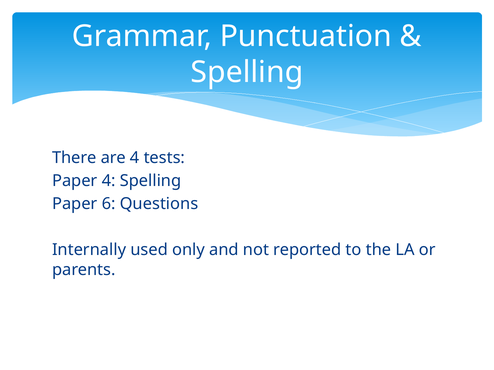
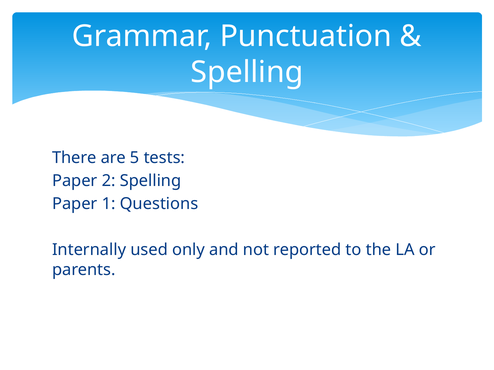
are 4: 4 -> 5 (135, 158)
Paper 4: 4 -> 2 (109, 181)
6: 6 -> 1 (109, 204)
